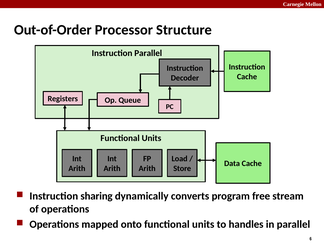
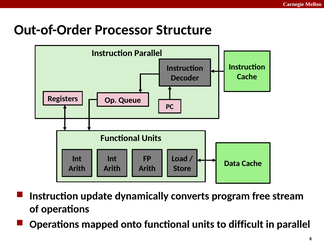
sharing: sharing -> update (96, 196)
handles: handles -> difficult (246, 224)
